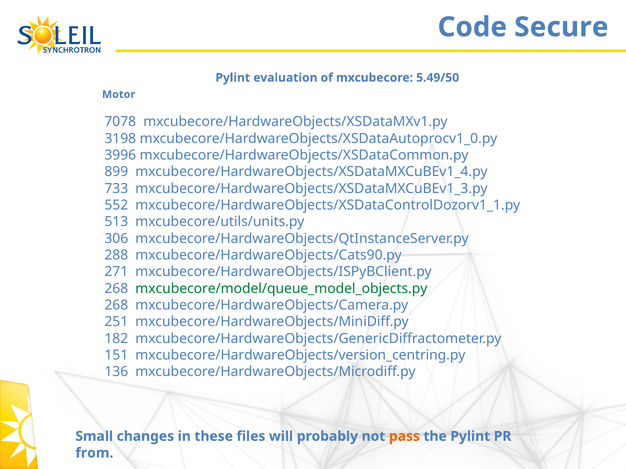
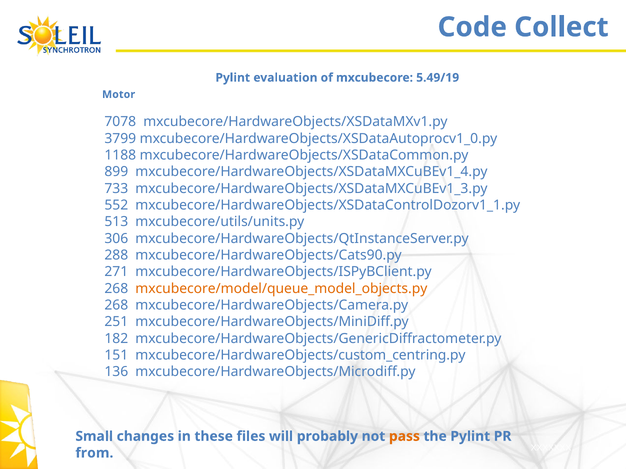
Secure: Secure -> Collect (561, 27)
5.49/50: 5.49/50 -> 5.49/19 (438, 78)
3198: 3198 -> 3799 (120, 139)
3996: 3996 -> 1188 (120, 155)
mxcubecore/model/queue_model_objects.py colour: green -> orange (281, 289)
mxcubecore/HardwareObjects/version_centring.py: mxcubecore/HardwareObjects/version_centring.py -> mxcubecore/HardwareObjects/custom_centring.py (300, 356)
